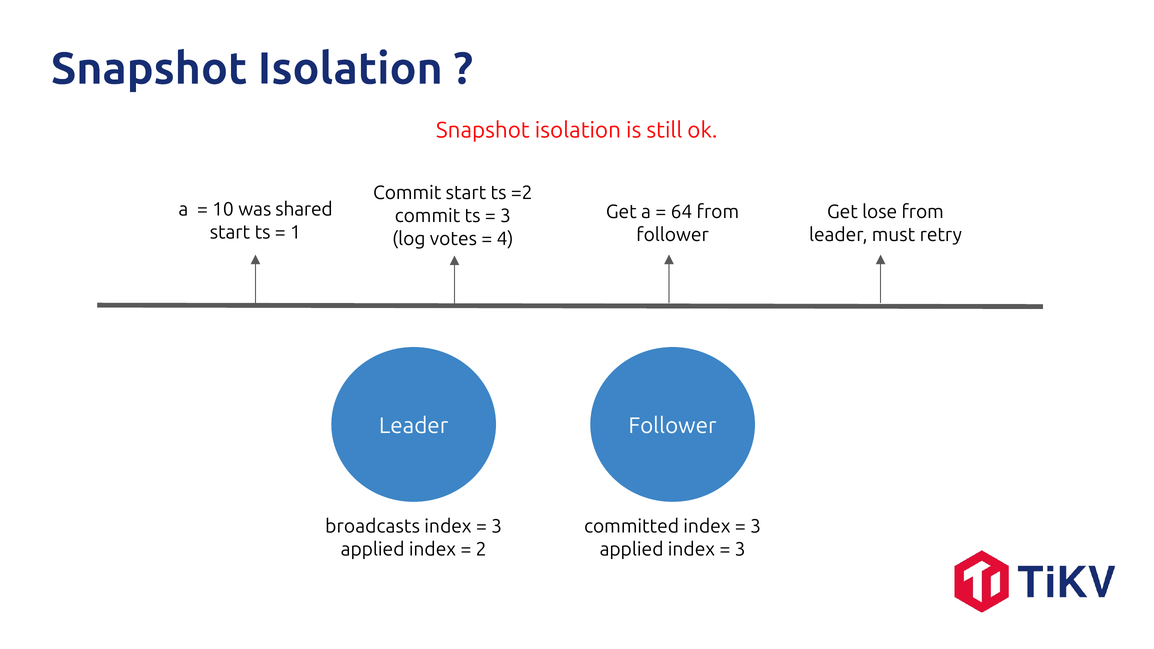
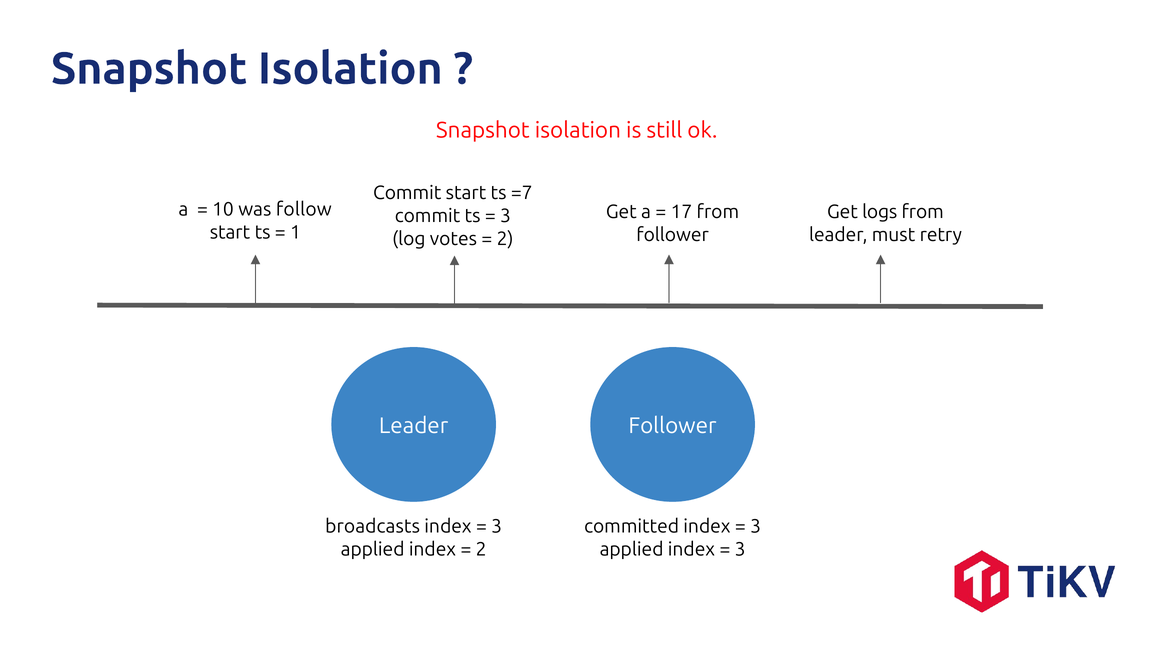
=2: =2 -> =7 (522, 193)
shared: shared -> follow (304, 209)
64: 64 -> 17 (681, 212)
lose: lose -> logs (880, 212)
4: 4 -> 2 (505, 239)
